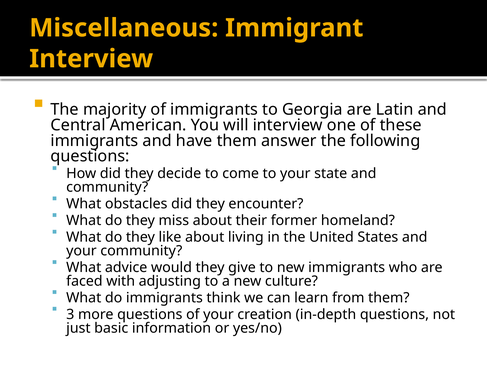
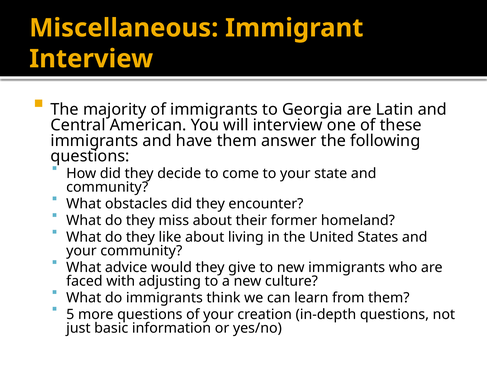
3: 3 -> 5 (70, 315)
